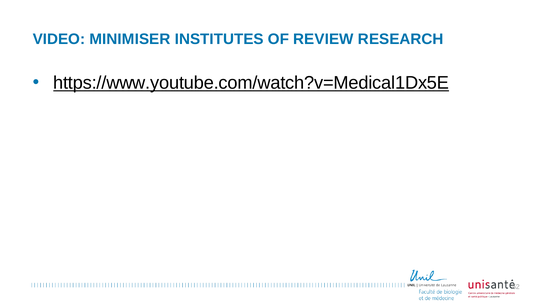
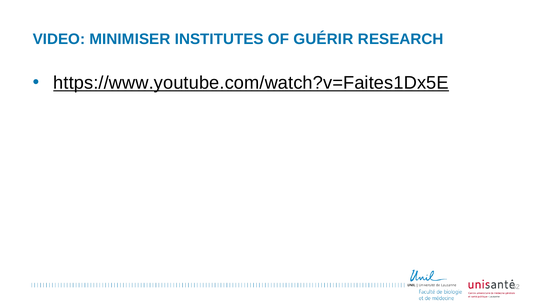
REVIEW: REVIEW -> GUÉRIR (323, 39)
https://www.youtube.com/watch?v=Medical1Dx5E: https://www.youtube.com/watch?v=Medical1Dx5E -> https://www.youtube.com/watch?v=Faites1Dx5E (251, 83)
